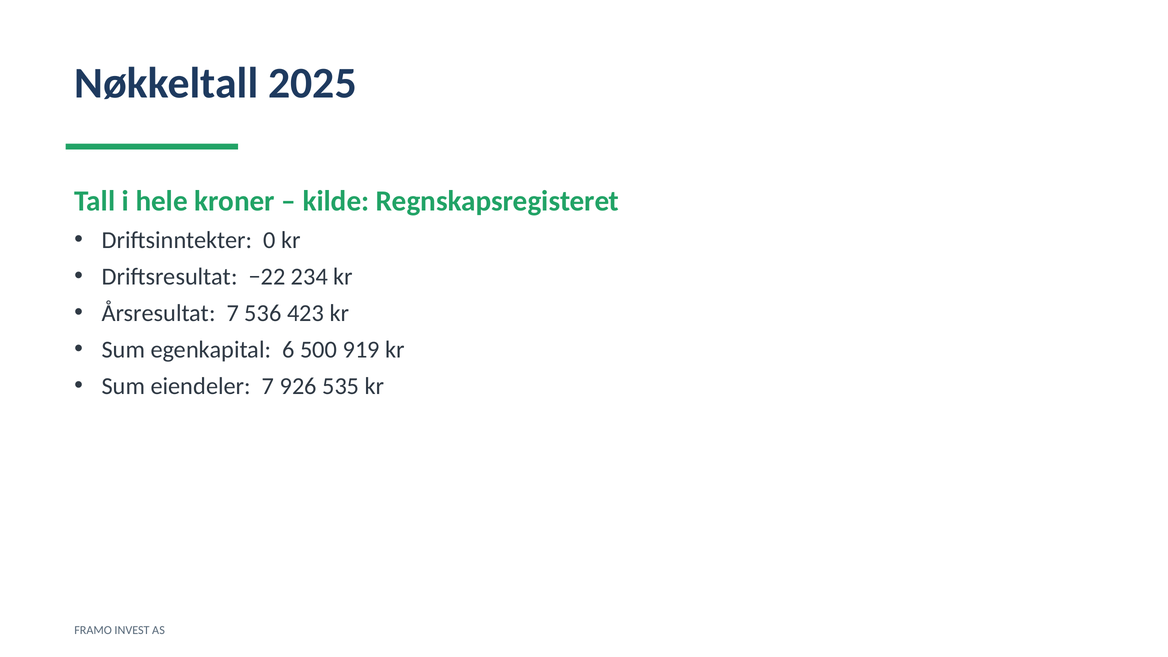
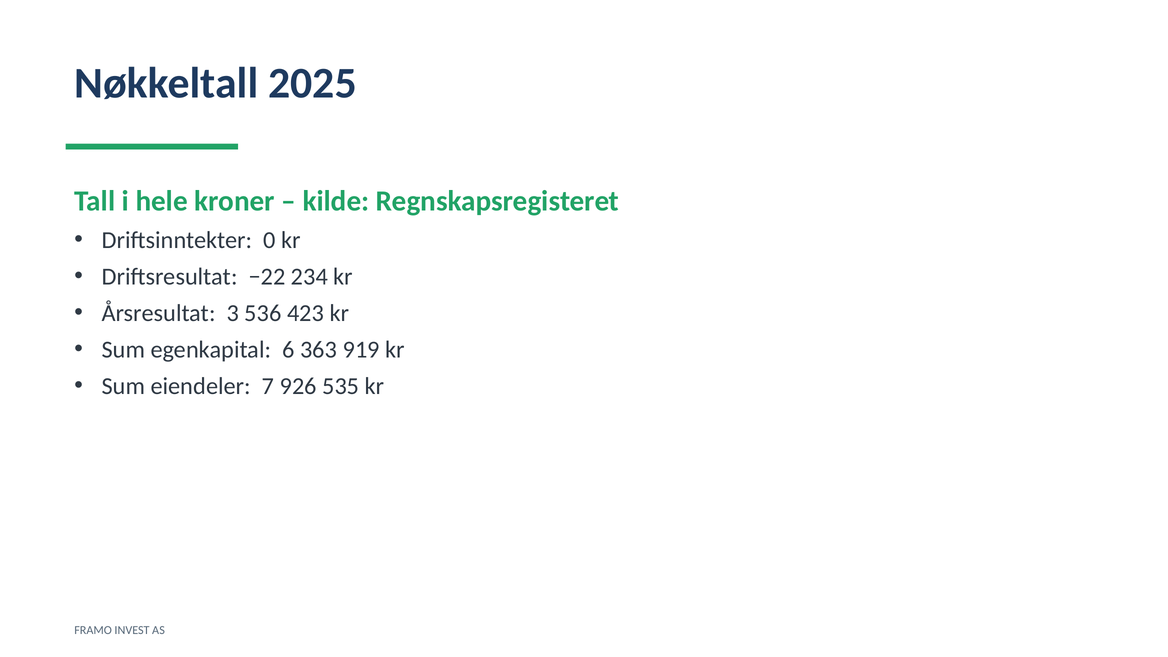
Årsresultat 7: 7 -> 3 (233, 313)
500: 500 -> 363 (319, 350)
